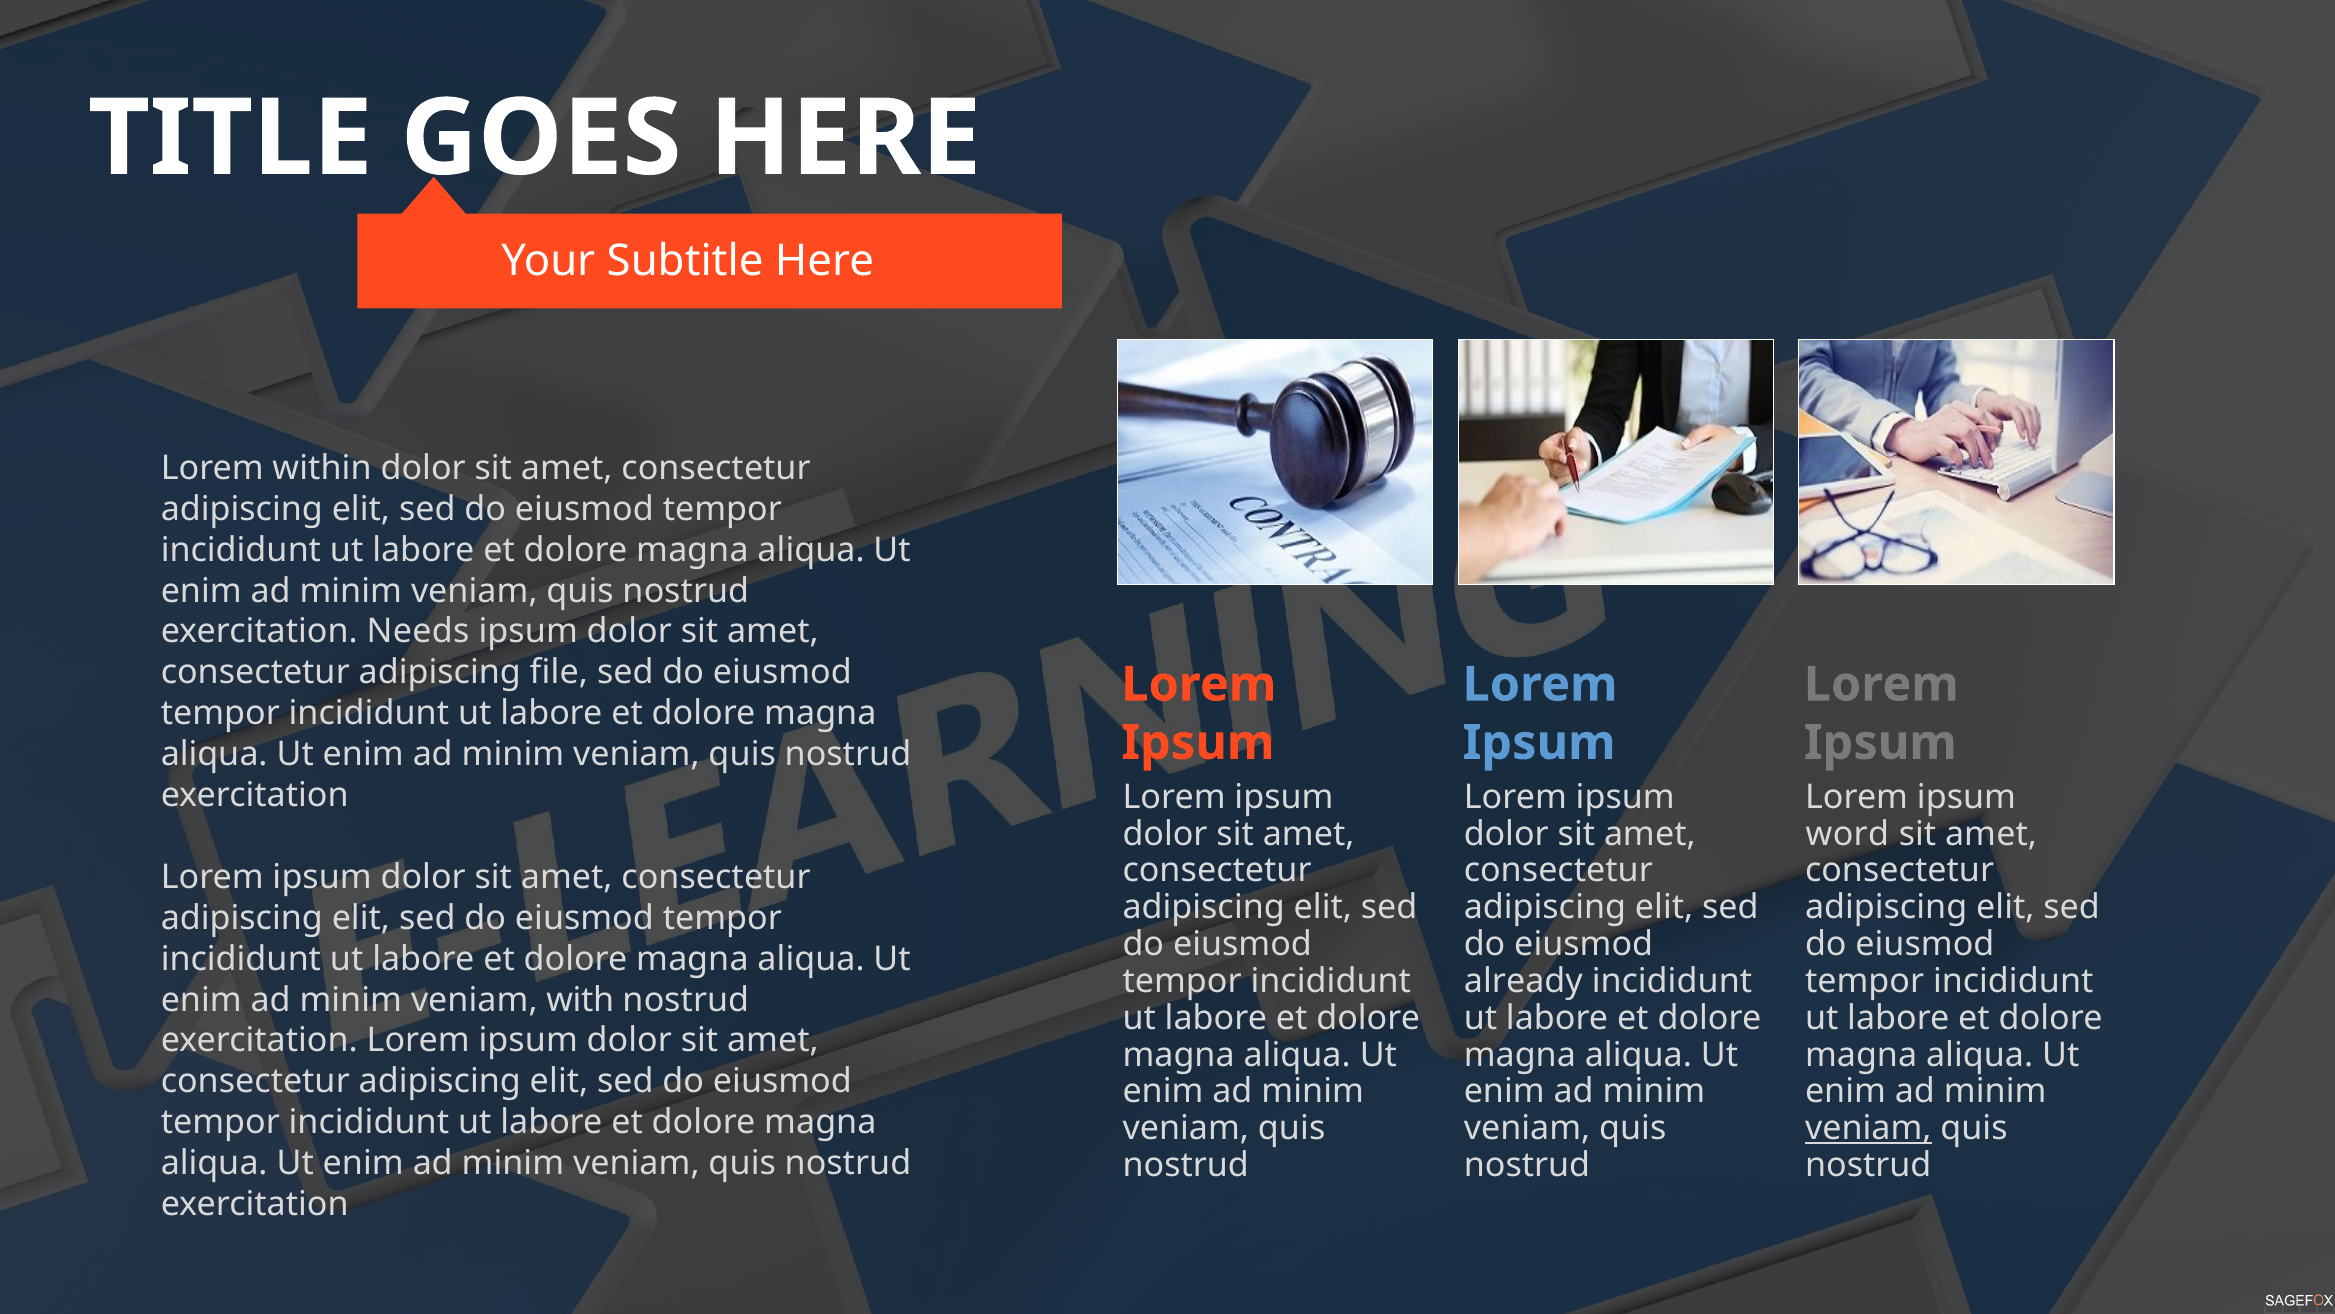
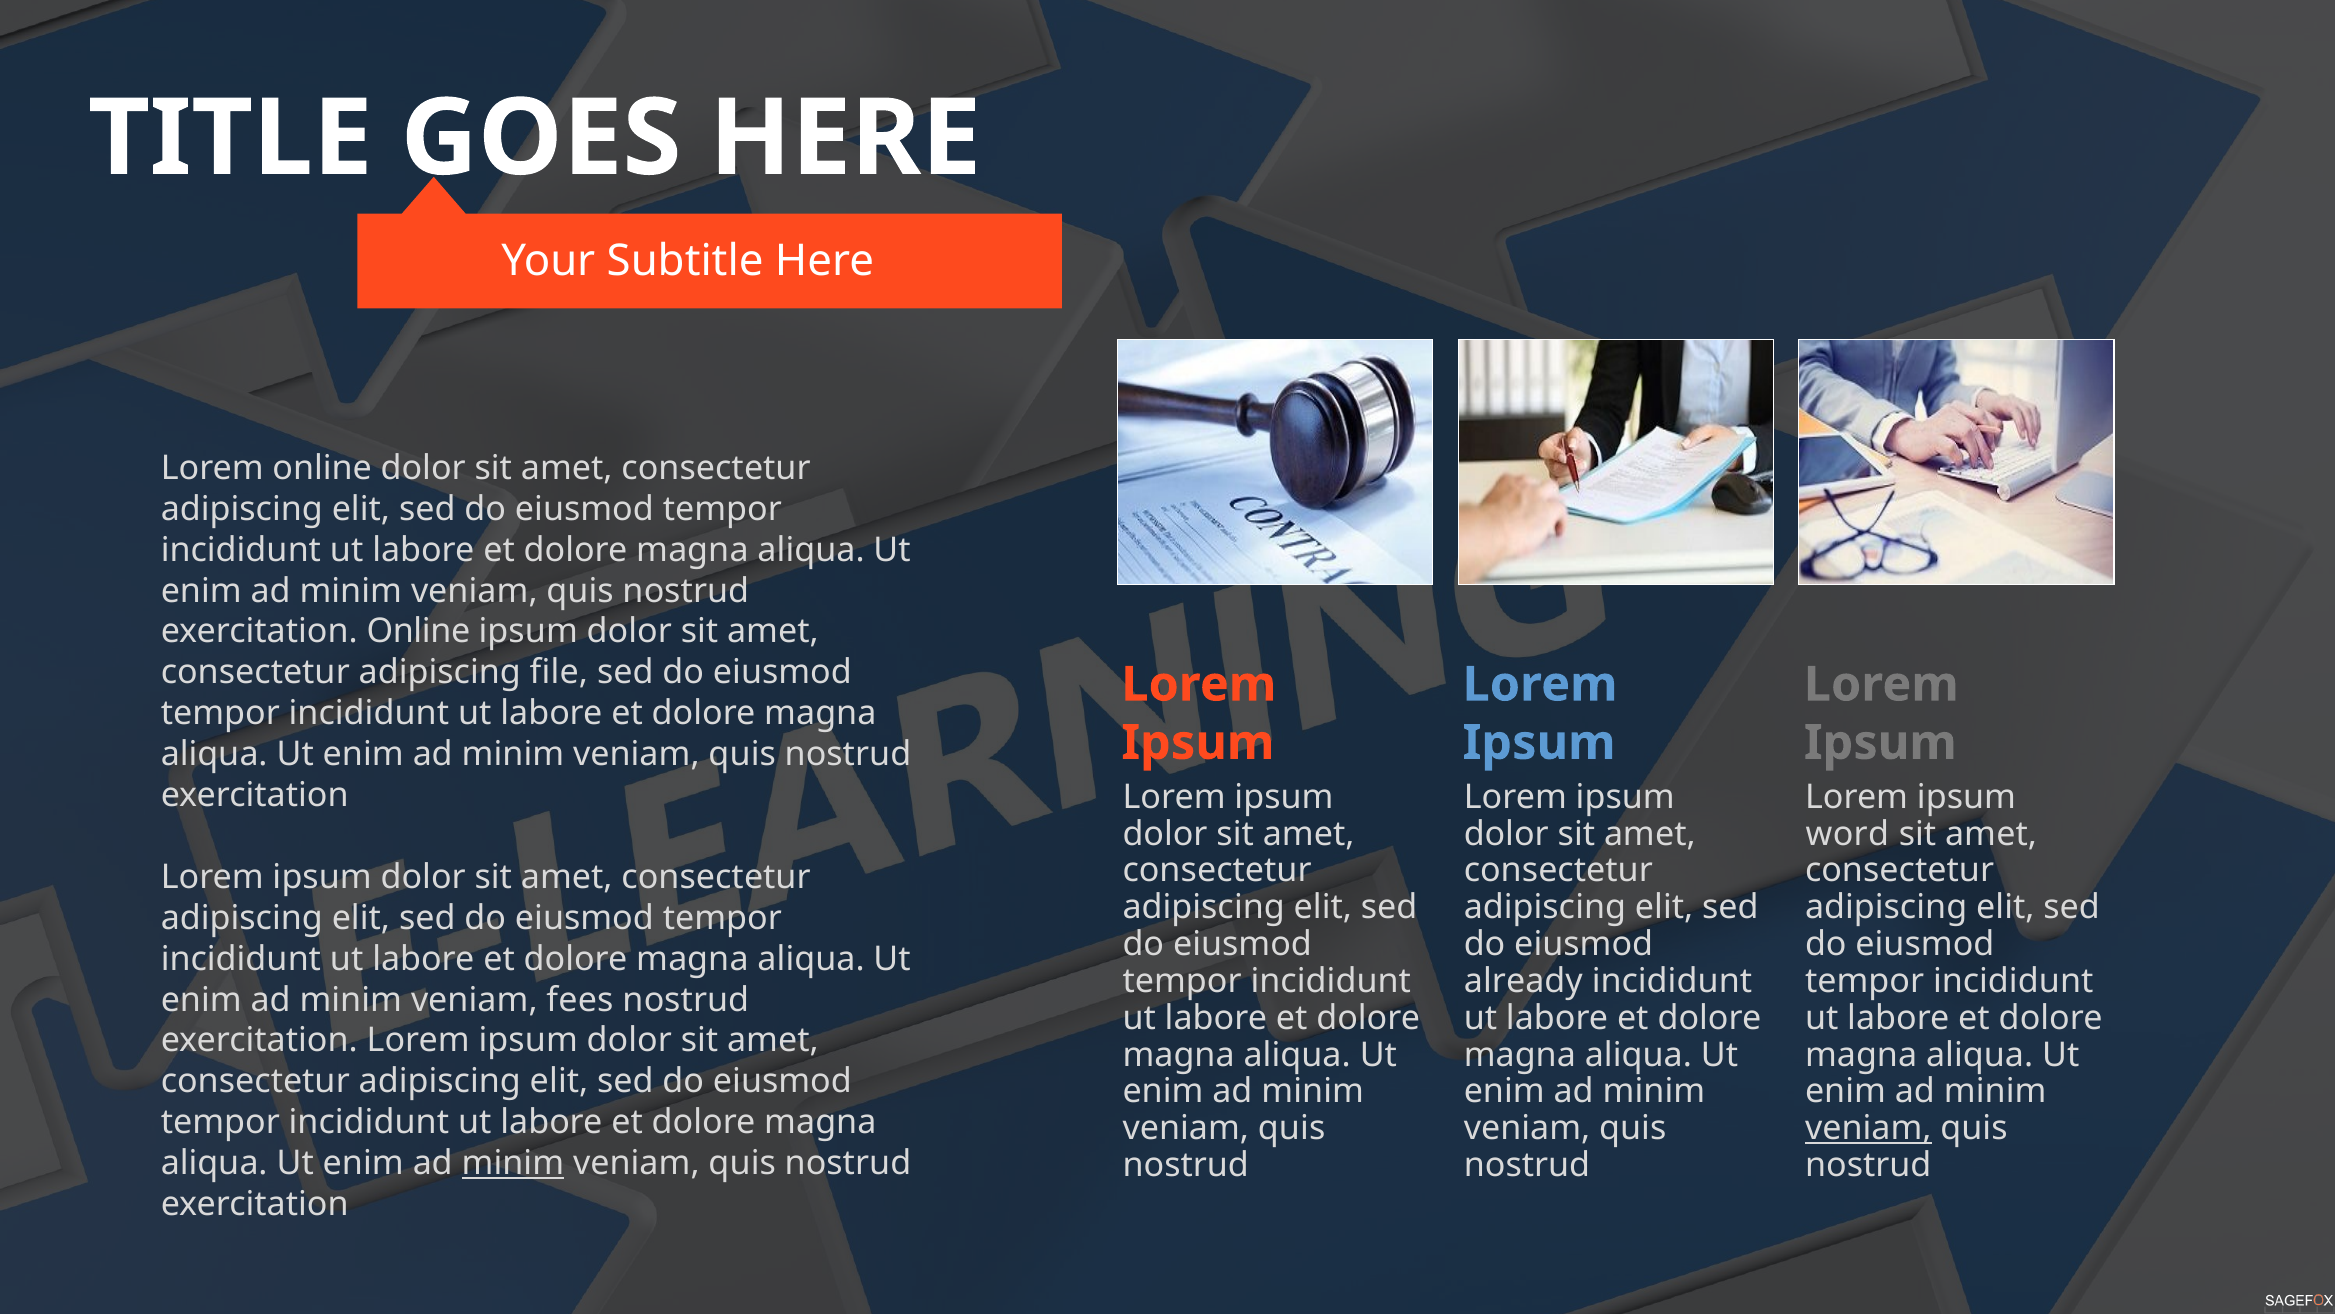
Lorem within: within -> online (322, 468)
exercitation Needs: Needs -> Online (418, 631)
with: with -> fees (580, 999)
minim underline: none -> present (513, 1163)
